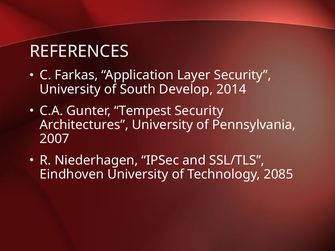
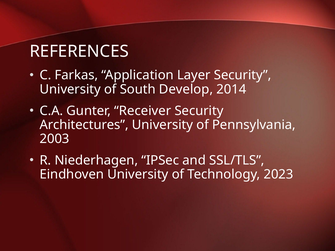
Tempest: Tempest -> Receiver (143, 111)
2007: 2007 -> 2003 (55, 139)
2085: 2085 -> 2023 (278, 175)
